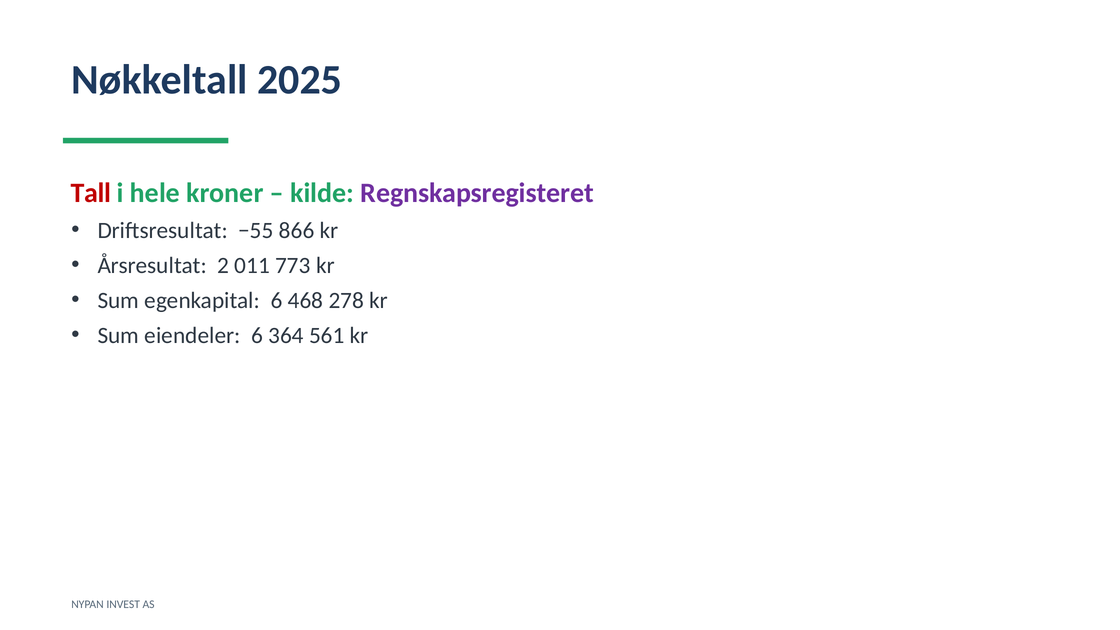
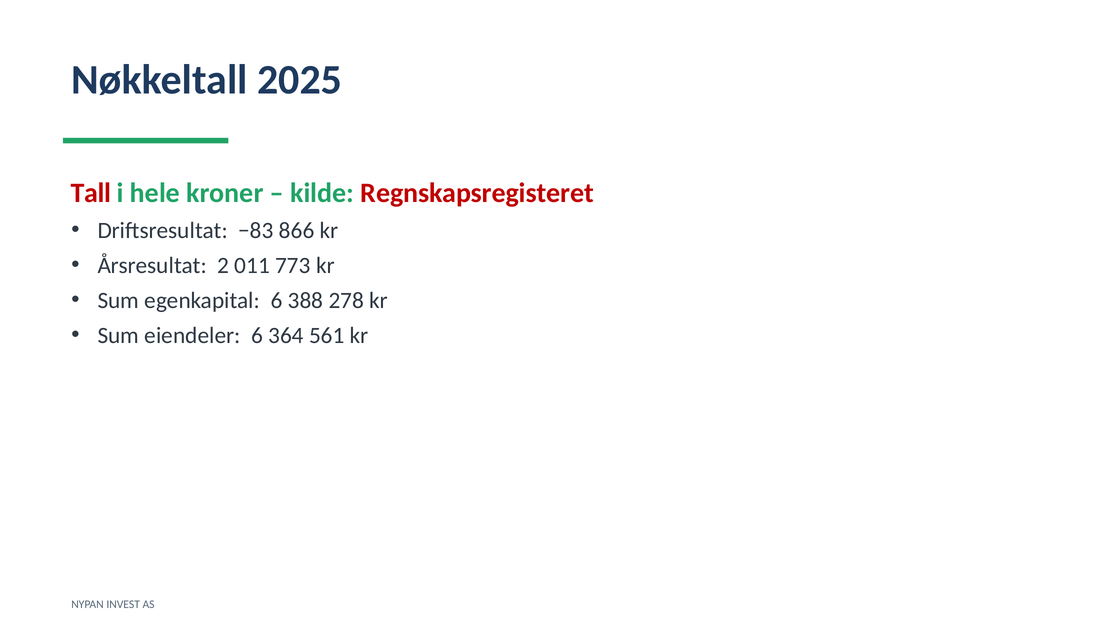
Regnskapsregisteret colour: purple -> red (477, 193)
−55: −55 -> −83 (256, 230)
468: 468 -> 388 (305, 300)
